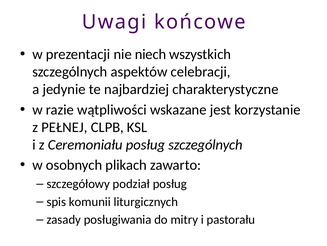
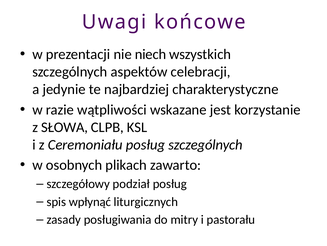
PEŁNEJ: PEŁNEJ -> SŁOWA (65, 127)
komunii: komunii -> wpłynąć (90, 201)
